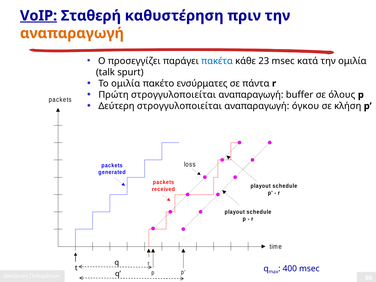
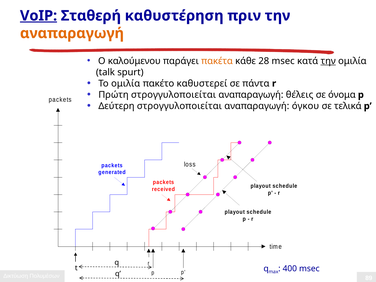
προσεγγίζει: προσεγγίζει -> καλούμενου (134, 61)
πακέτα colour: blue -> orange (217, 61)
23: 23 -> 28 (264, 61)
την underline: none -> present (328, 61)
ενσύρματες: ενσύρματες -> καθυστερεί (202, 83)
buffer: buffer -> θέλεις (300, 95)
όλους: όλους -> όνομα (342, 95)
κλήση: κλήση -> τελικά (348, 106)
